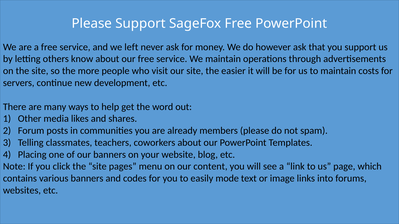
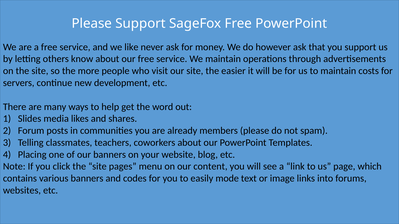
left: left -> like (131, 47)
Other: Other -> Slides (30, 119)
